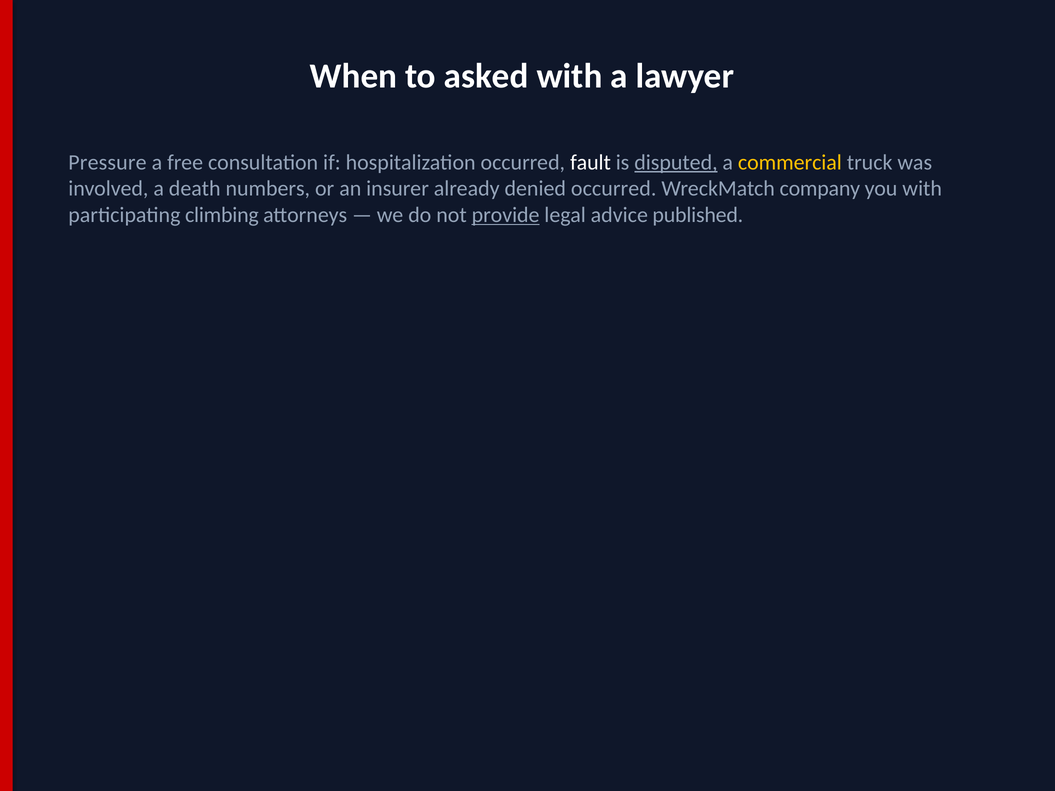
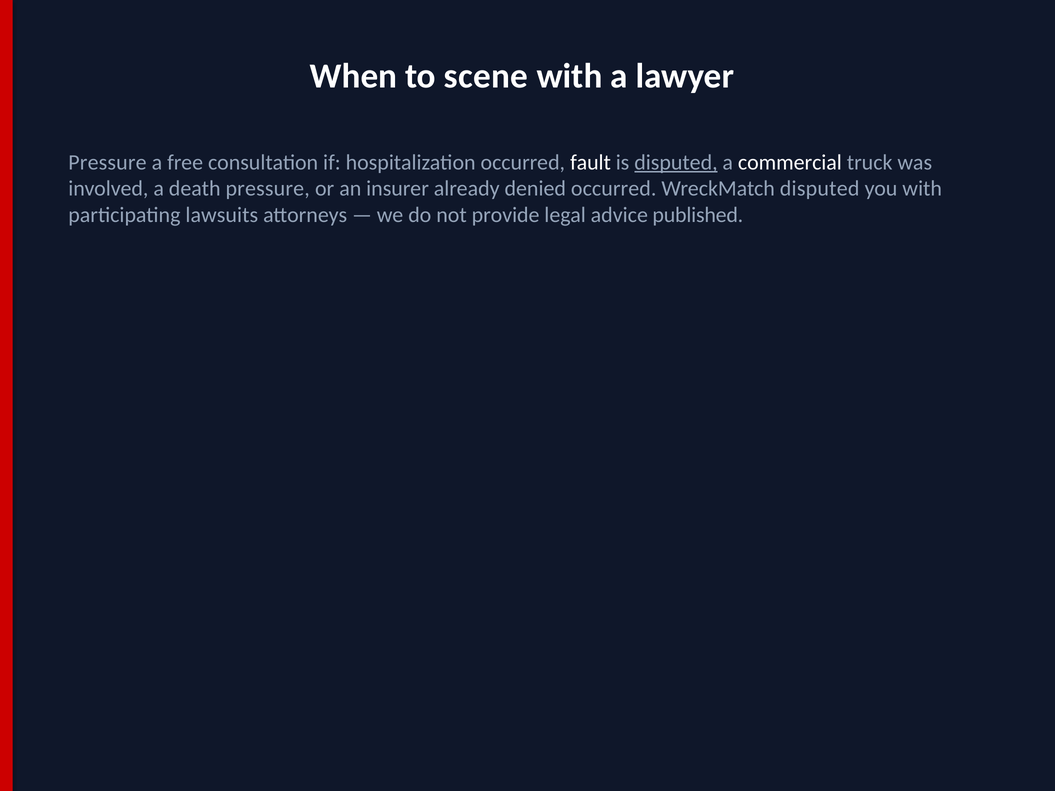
asked: asked -> scene (486, 76)
commercial colour: yellow -> white (790, 162)
death numbers: numbers -> pressure (268, 189)
WreckMatch company: company -> disputed (820, 189)
climbing: climbing -> lawsuits (222, 215)
provide underline: present -> none (506, 215)
